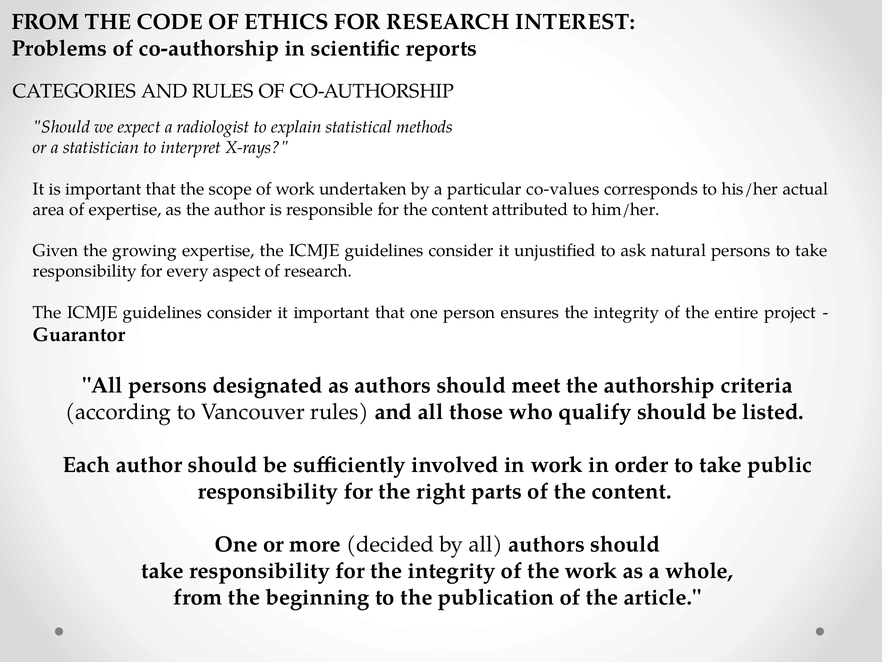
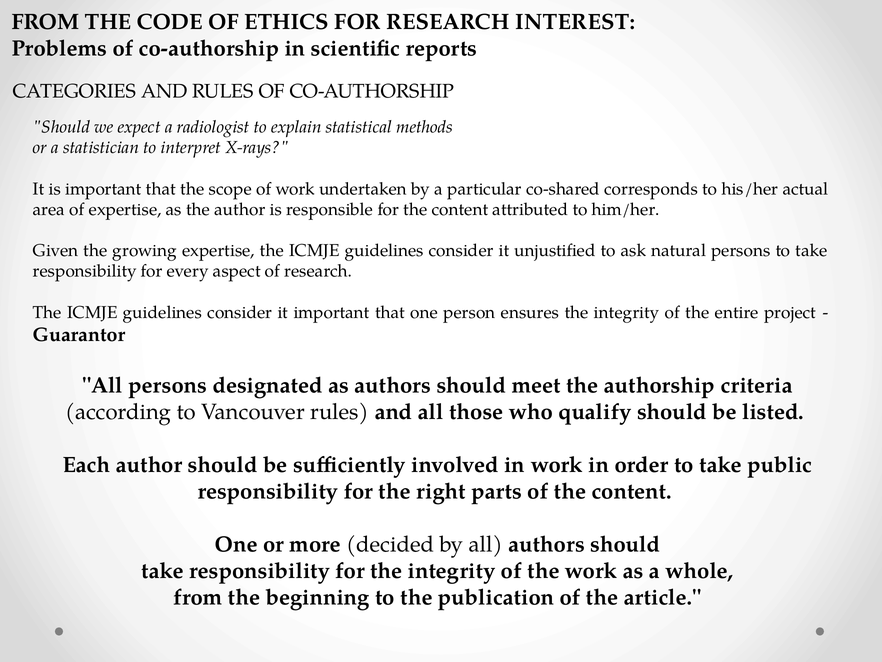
co-values: co-values -> co-shared (563, 189)
